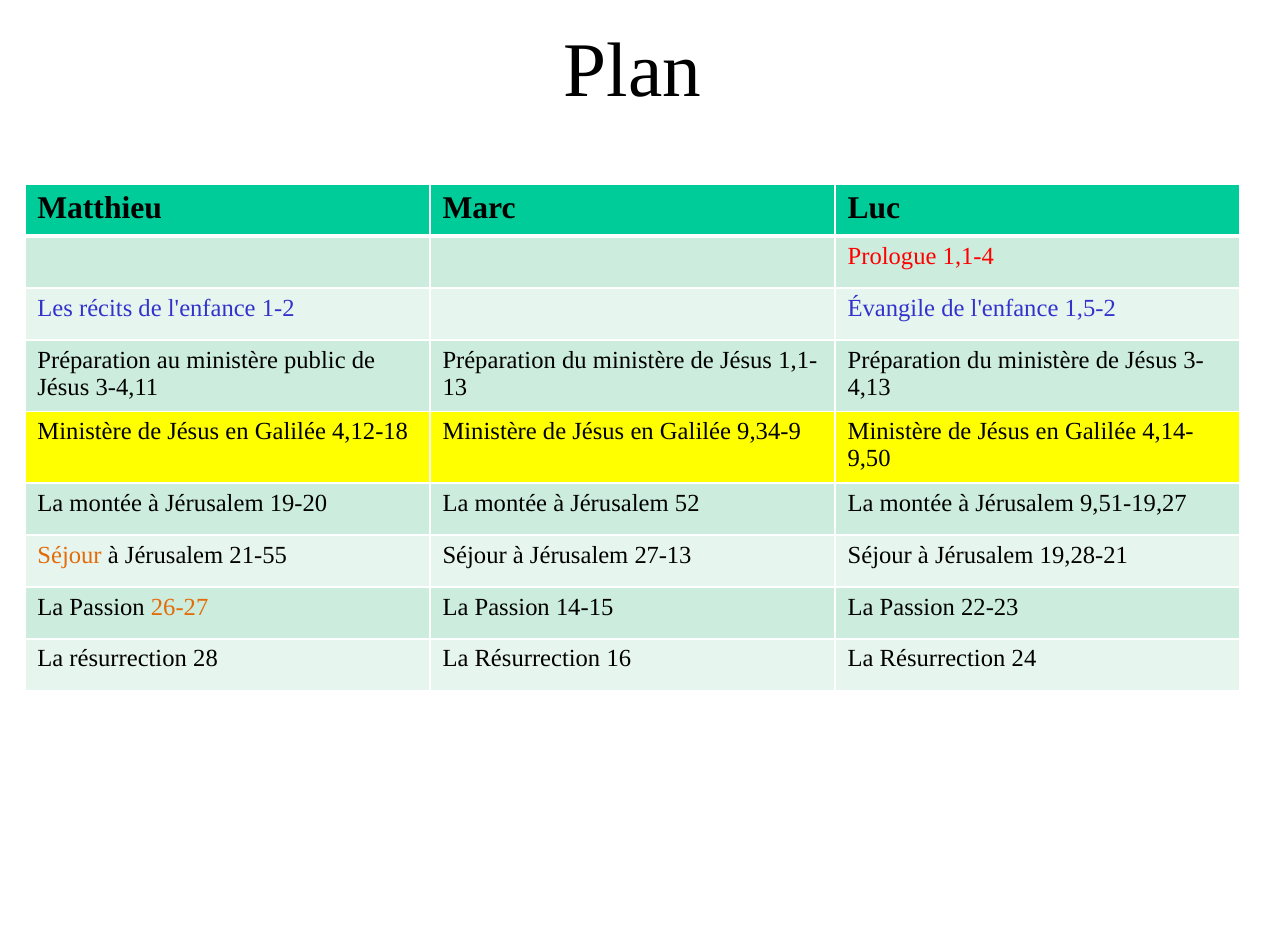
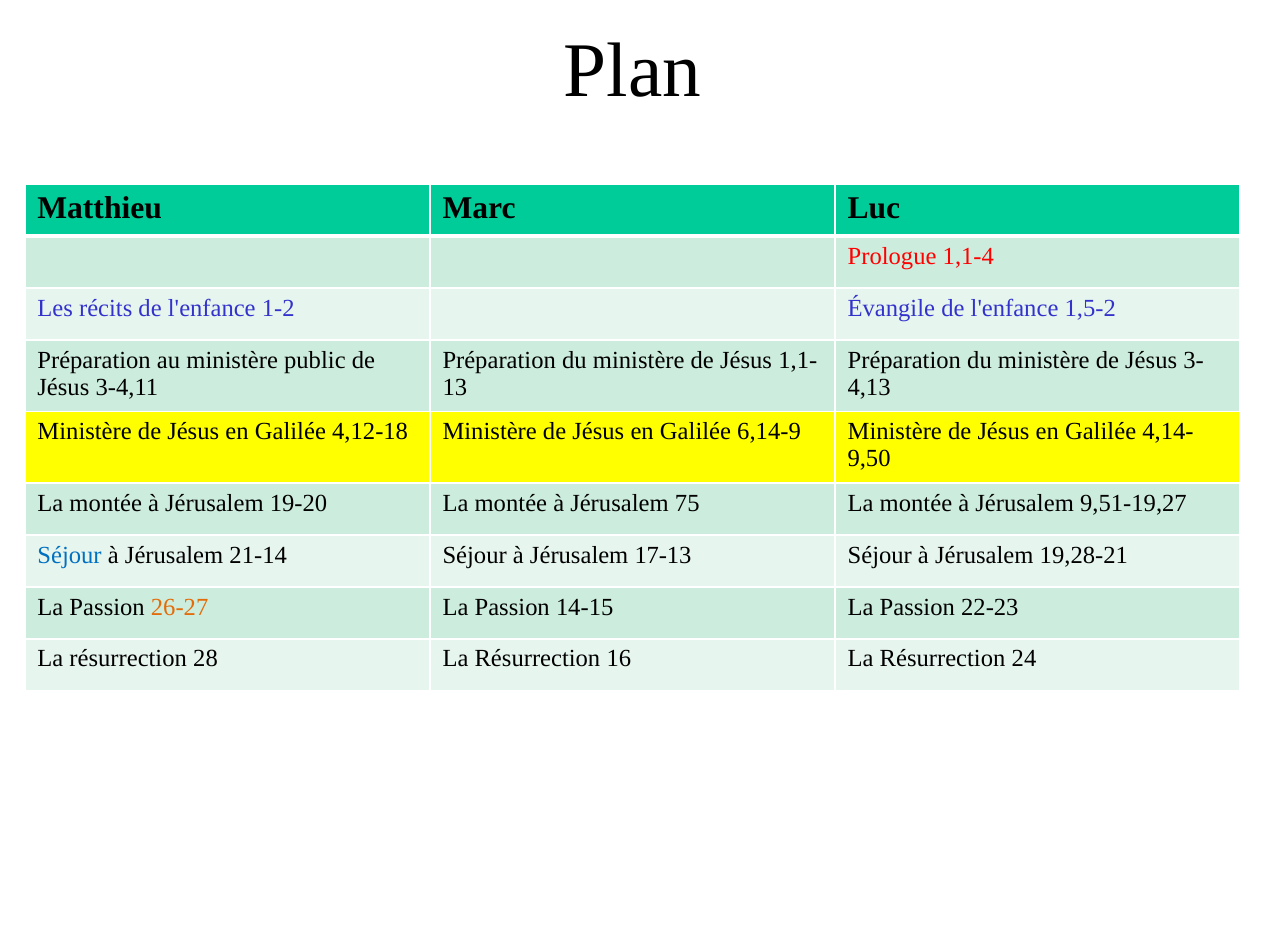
9,34-9: 9,34-9 -> 6,14-9 (769, 432)
52: 52 -> 75 (687, 504)
Séjour colour: orange -> blue (70, 556)
21-55: 21-55 -> 21-14 (258, 556)
27-13: 27-13 -> 17-13 (663, 556)
